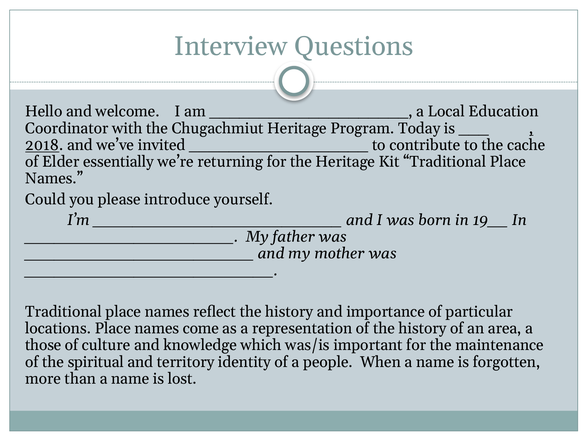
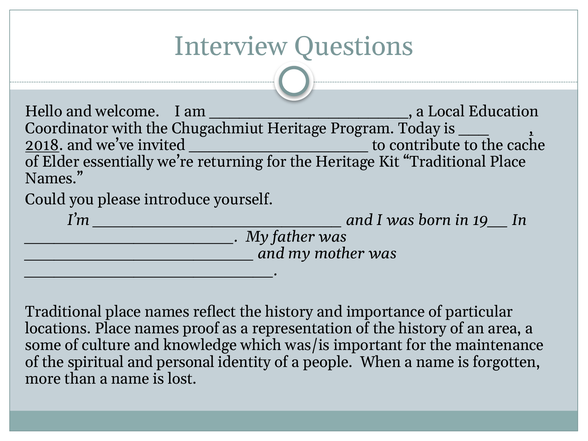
come: come -> proof (201, 328)
those: those -> some (43, 345)
territory: territory -> personal (186, 362)
